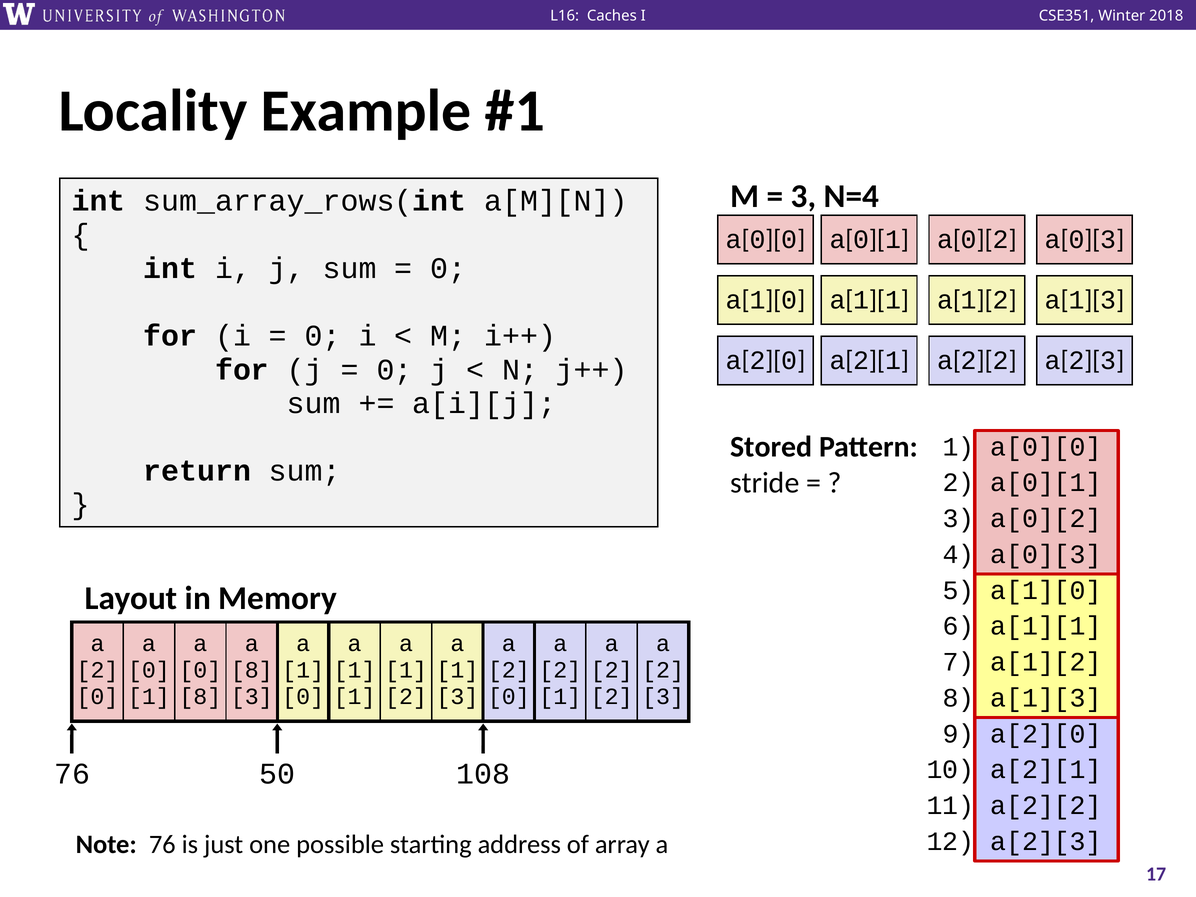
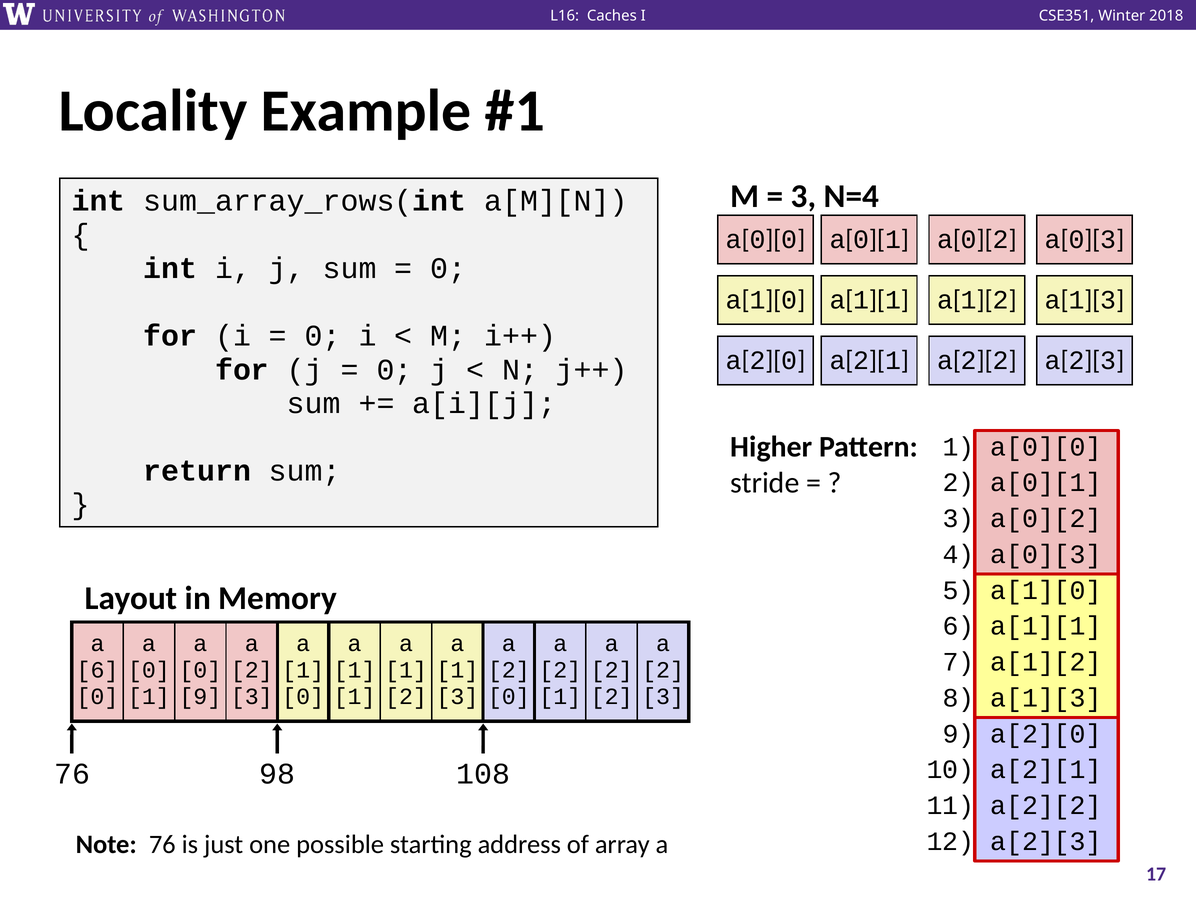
Stored: Stored -> Higher (771, 447)
2: 2 -> 6 (97, 670)
8: 8 -> 2 (252, 670)
8: 8 -> 9 (200, 696)
50: 50 -> 98 (277, 774)
